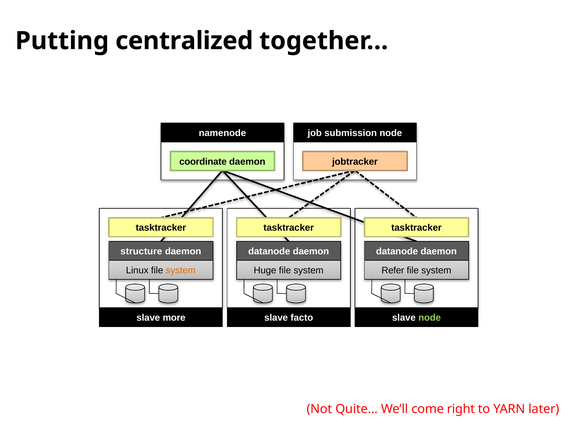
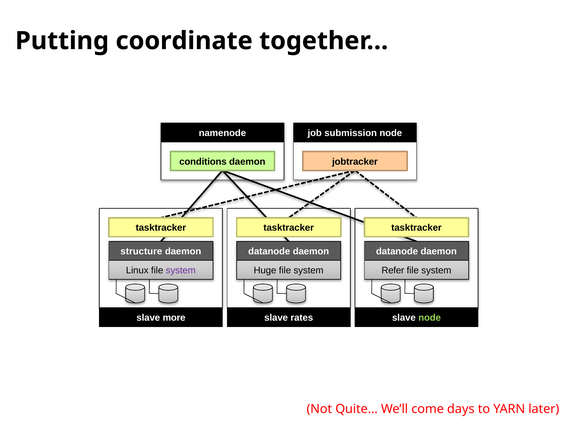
centralized: centralized -> coordinate (184, 41)
coordinate: coordinate -> conditions (203, 162)
system colour: orange -> purple (181, 270)
facto: facto -> rates (302, 318)
right: right -> days (461, 409)
